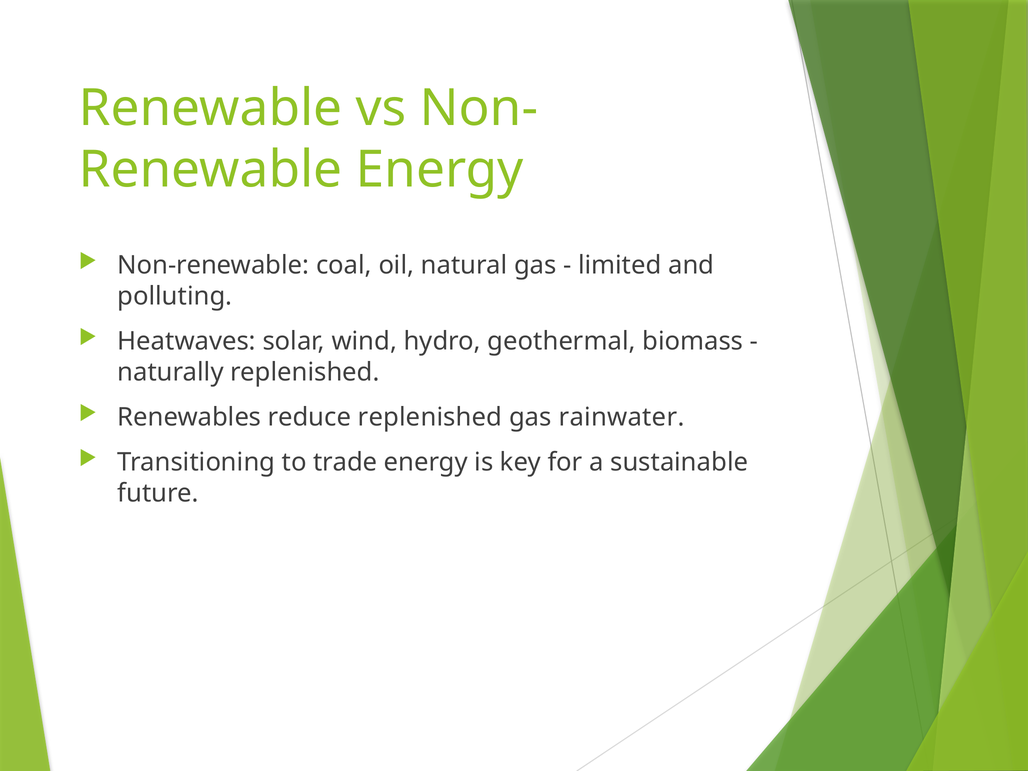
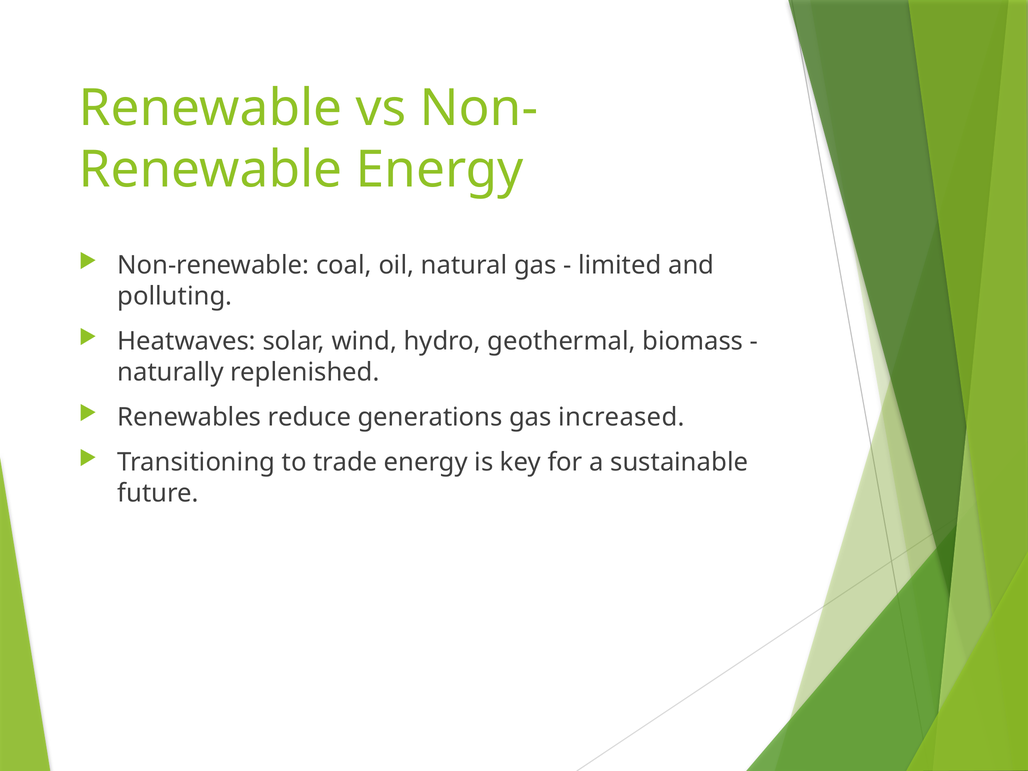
reduce replenished: replenished -> generations (430, 417)
rainwater: rainwater -> increased (622, 417)
